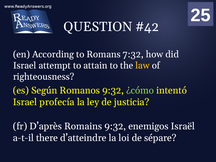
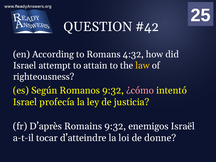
7:32: 7:32 -> 4:32 (133, 54)
¿cómo colour: light green -> pink (140, 90)
there: there -> tocar (47, 138)
sépare: sépare -> donne (160, 138)
